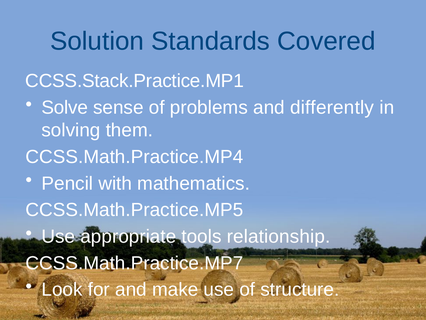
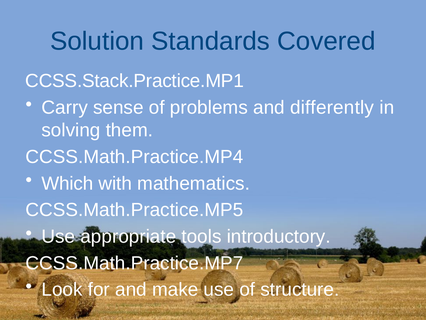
Solve: Solve -> Carry (65, 107)
Pencil: Pencil -> Which (67, 183)
relationship: relationship -> introductory (279, 236)
